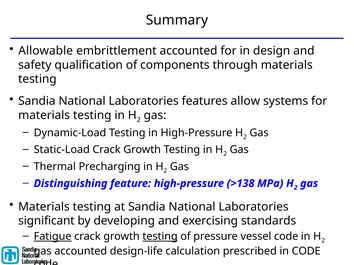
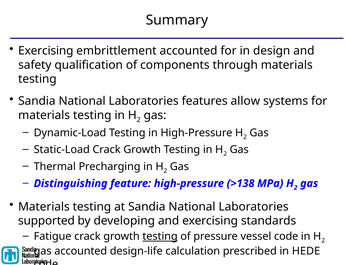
Allowable: Allowable -> Exercising (46, 51)
significant: significant -> supported (46, 221)
Fatigue underline: present -> none (53, 237)
in CODE: CODE -> HEDE (306, 252)
